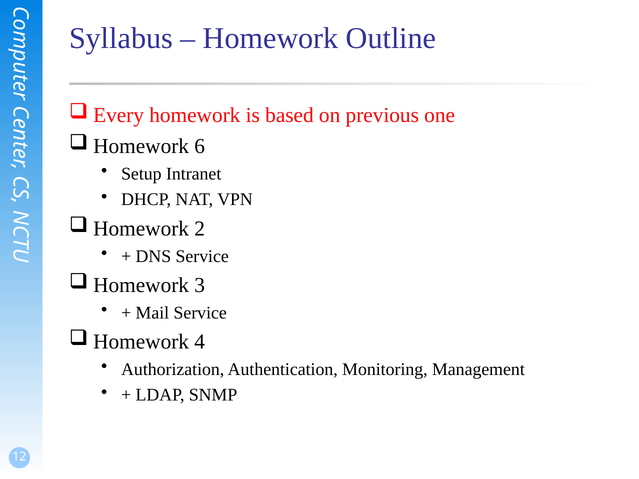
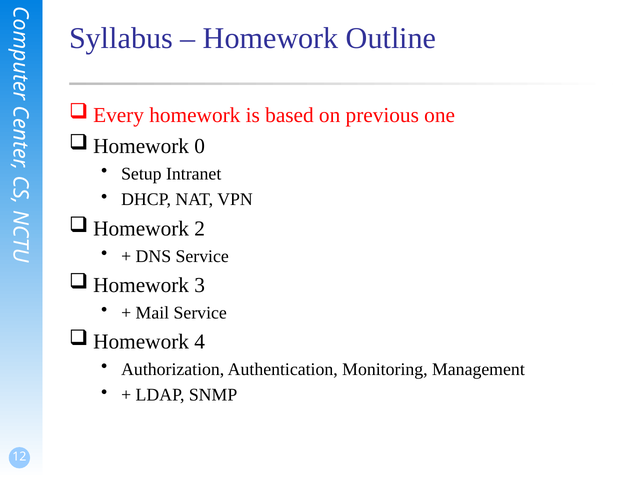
6: 6 -> 0 (200, 146)
